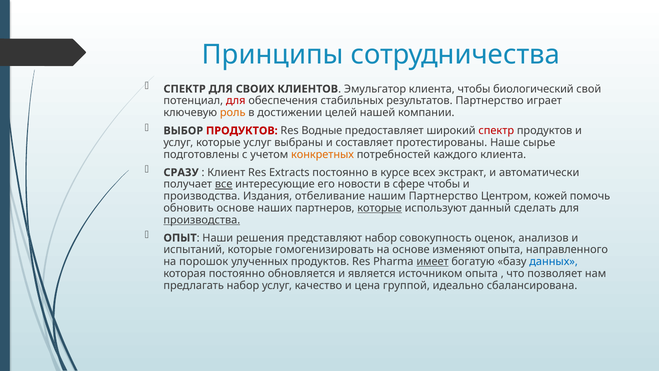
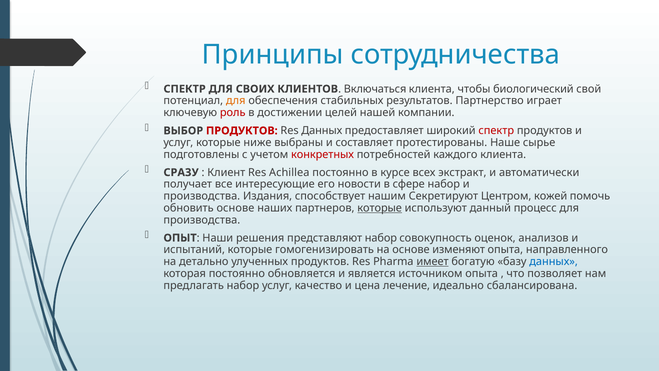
Эмульгатор: Эмульгатор -> Включаться (375, 89)
для colour: red -> orange (236, 101)
роль colour: orange -> red (233, 113)
Res Водные: Водные -> Данных (322, 131)
которые услуг: услуг -> ниже (257, 142)
конкретных colour: orange -> red (323, 154)
Extracts: Extracts -> Achillea (289, 172)
все underline: present -> none (224, 184)
сфере чтобы: чтобы -> набор (444, 184)
отбеливание: отбеливание -> способствует (330, 196)
нашим Партнерство: Партнерство -> Секретируют (443, 196)
сделать: сделать -> процесс (535, 208)
производства underline: present -> none (202, 220)
порошок: порошок -> детально (204, 261)
группой: группой -> лечение (406, 285)
